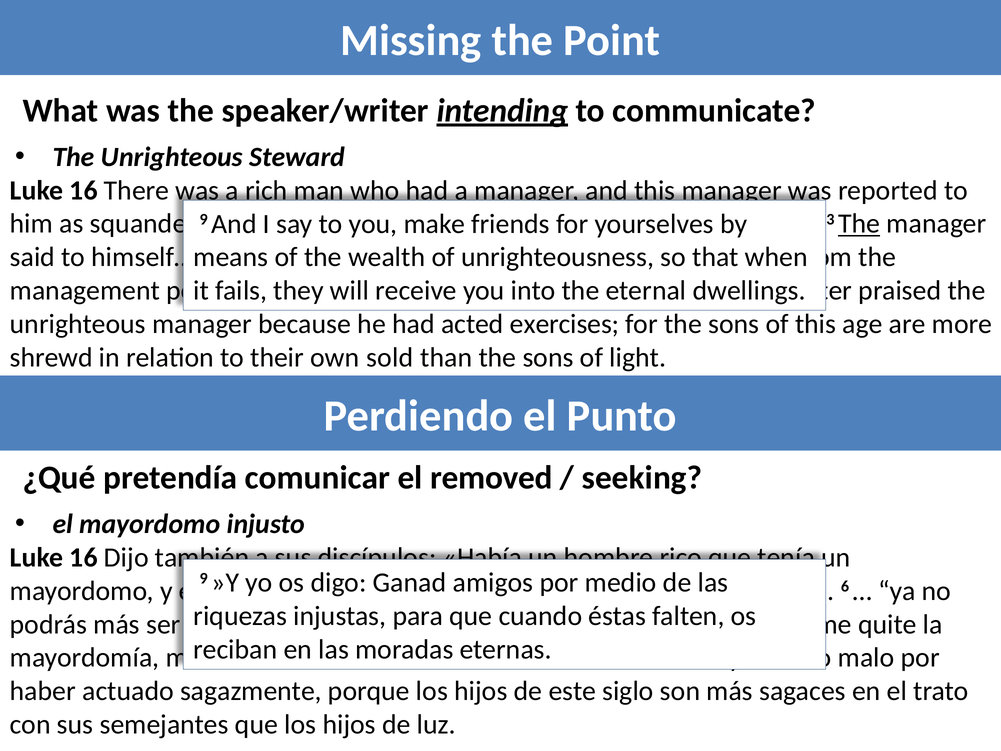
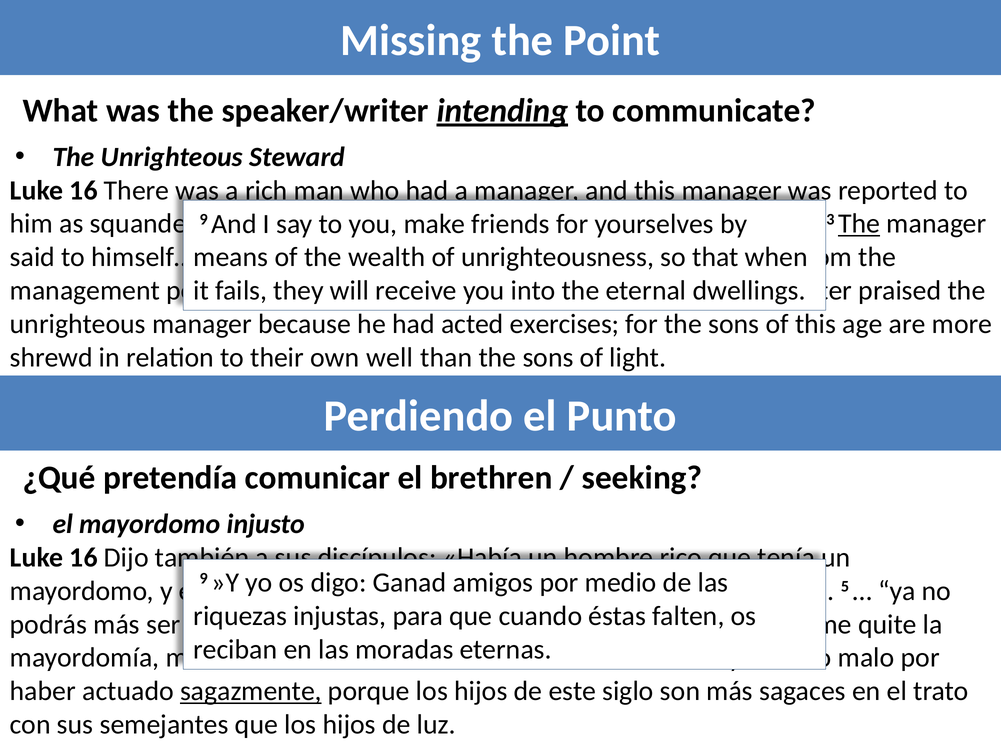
sold: sold -> well (390, 357)
el removed: removed -> brethren (491, 478)
6: 6 -> 5 (845, 586)
sagazmente underline: none -> present (251, 691)
